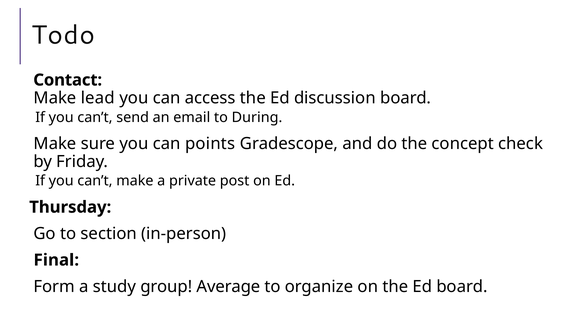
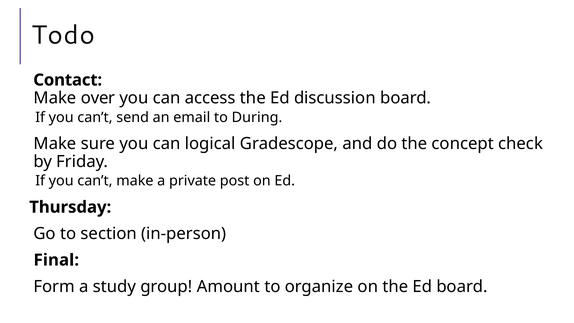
lead: lead -> over (98, 98)
points: points -> logical (210, 144)
Average: Average -> Amount (228, 286)
